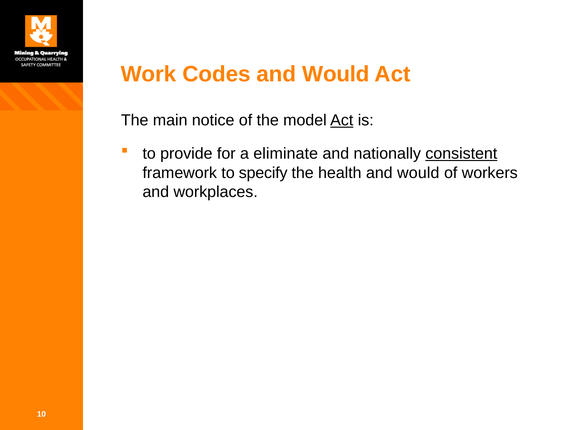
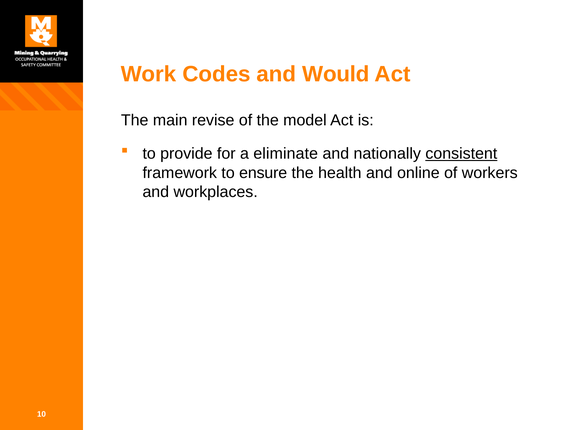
notice: notice -> revise (213, 120)
Act underline: present -> none (342, 120)
specify: specify -> ensure (263, 173)
health and would: would -> online (418, 173)
